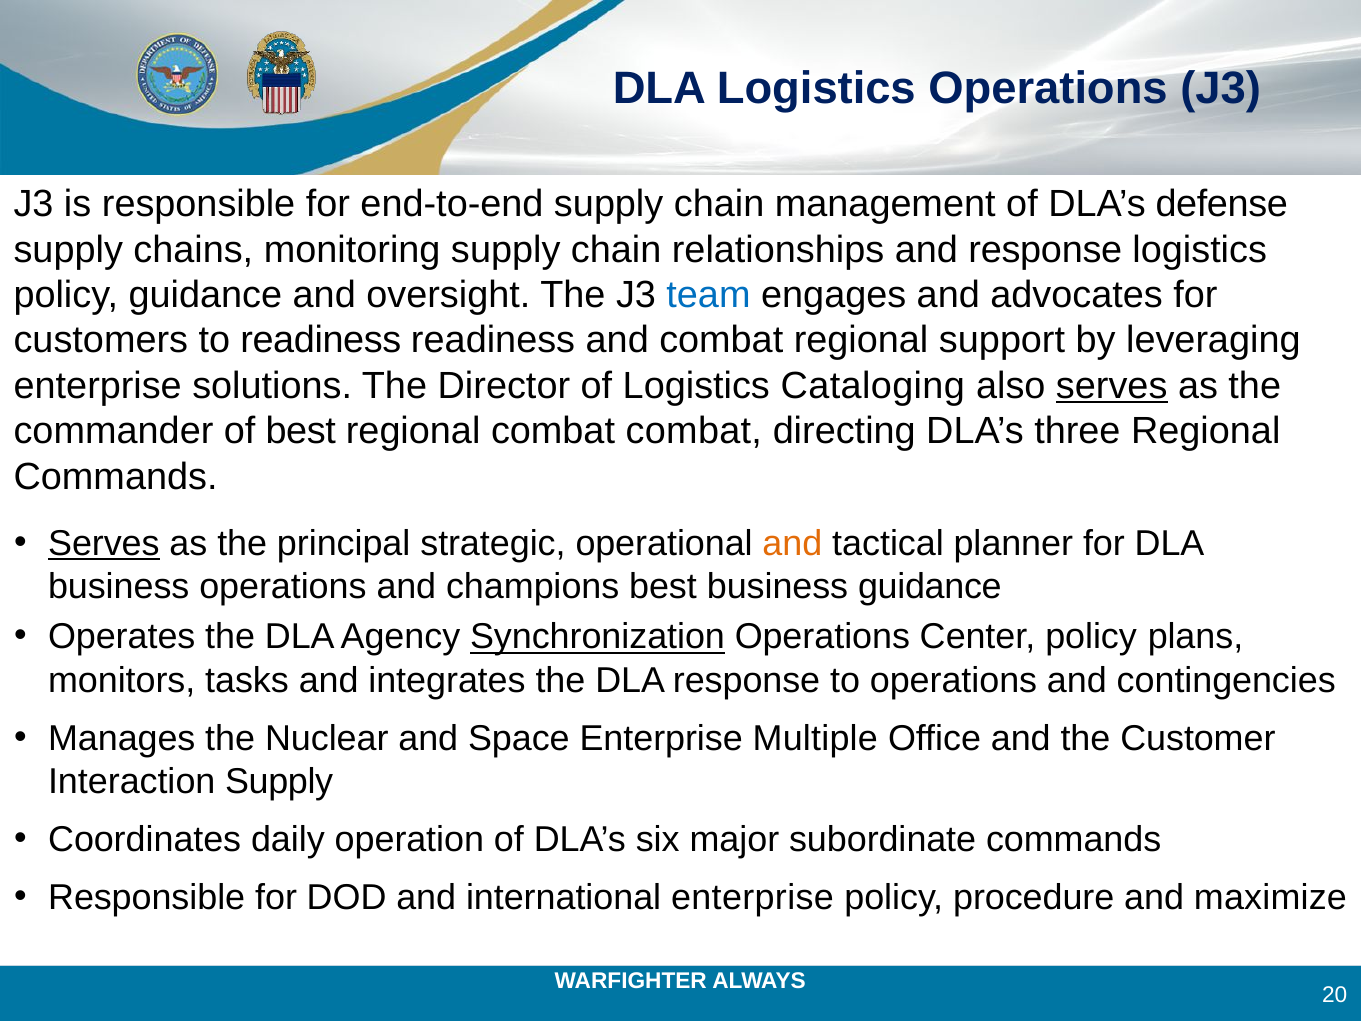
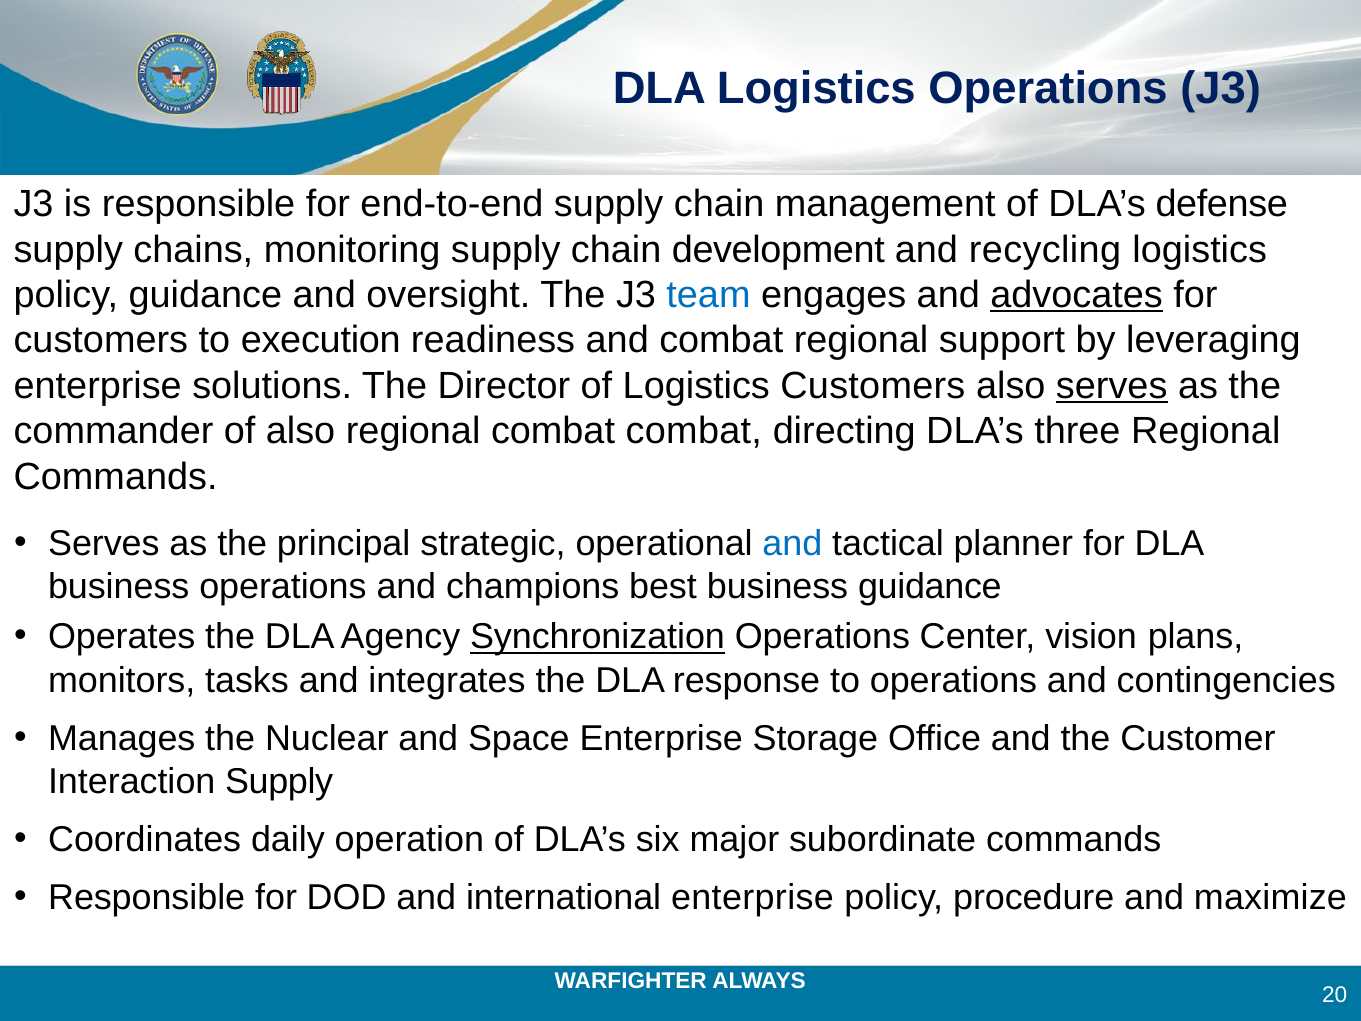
relationships: relationships -> development (778, 250)
and response: response -> recycling (1045, 250)
advocates underline: none -> present (1077, 295)
to readiness: readiness -> execution (321, 340)
Logistics Cataloging: Cataloging -> Customers (873, 386)
of best: best -> also (301, 431)
Serves underline: present -> none (104, 543)
and colour: orange -> blue (792, 543)
Center policy: policy -> vision (1091, 637)
Multiple: Multiple -> Storage (815, 738)
